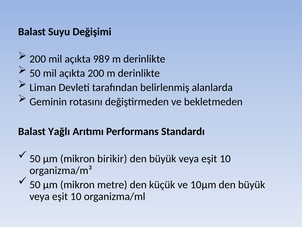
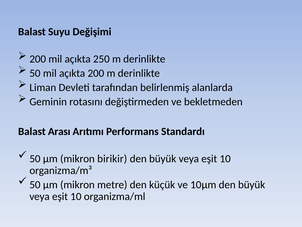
989: 989 -> 250 (101, 59)
Yağlı: Yağlı -> Arası (59, 131)
